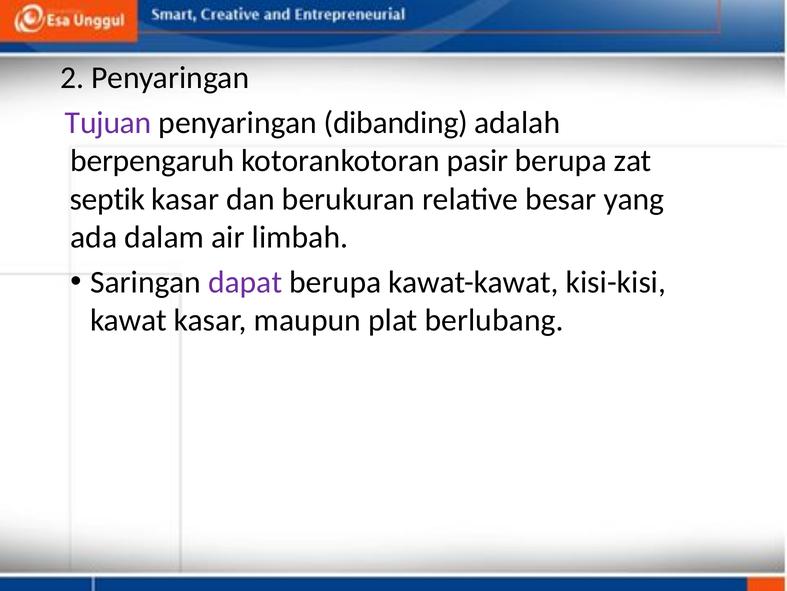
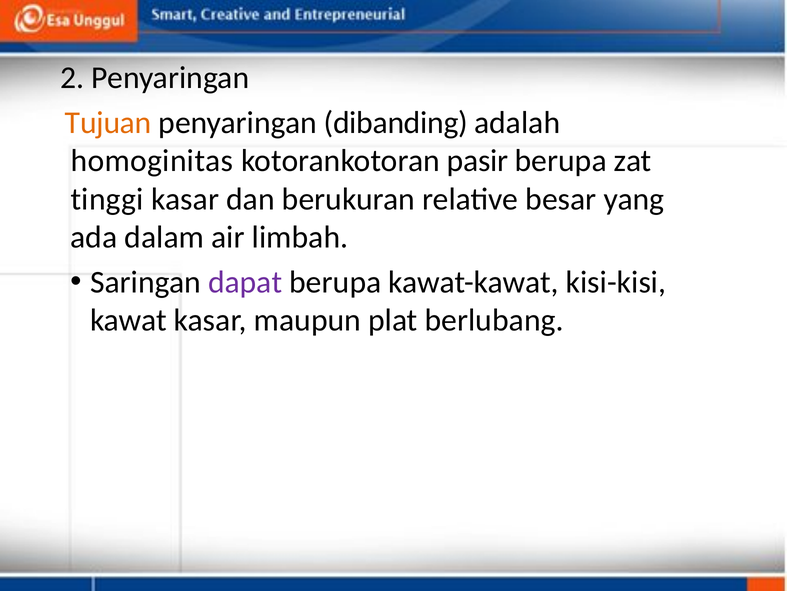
Tujuan colour: purple -> orange (108, 123)
berpengaruh: berpengaruh -> homoginitas (152, 161)
septik: septik -> tinggi (107, 199)
